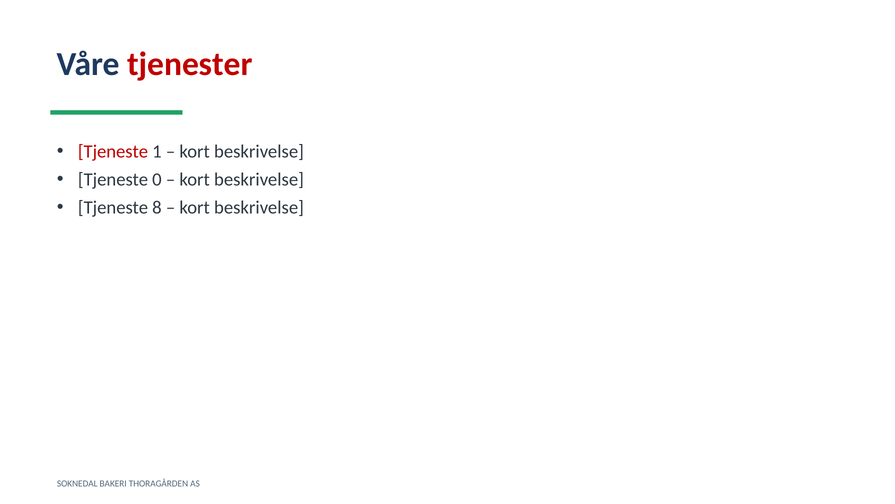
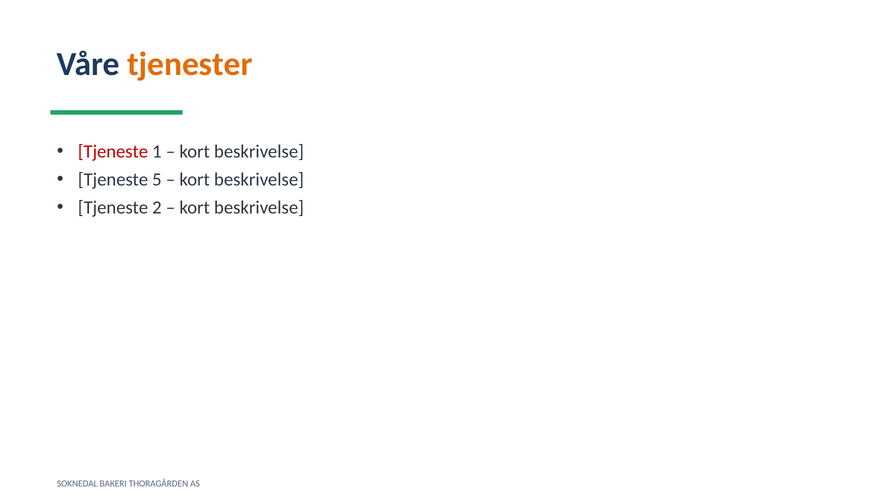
tjenester colour: red -> orange (190, 64)
0: 0 -> 5 (157, 180)
8: 8 -> 2 (157, 208)
